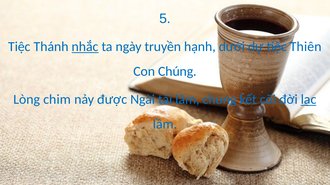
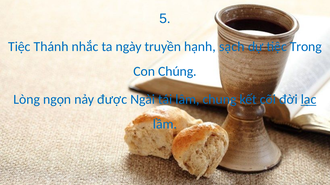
nhắc underline: present -> none (85, 47)
dưới: dưới -> sạch (232, 47)
Thiên: Thiên -> Trong (306, 47)
chim: chim -> ngọn (57, 100)
